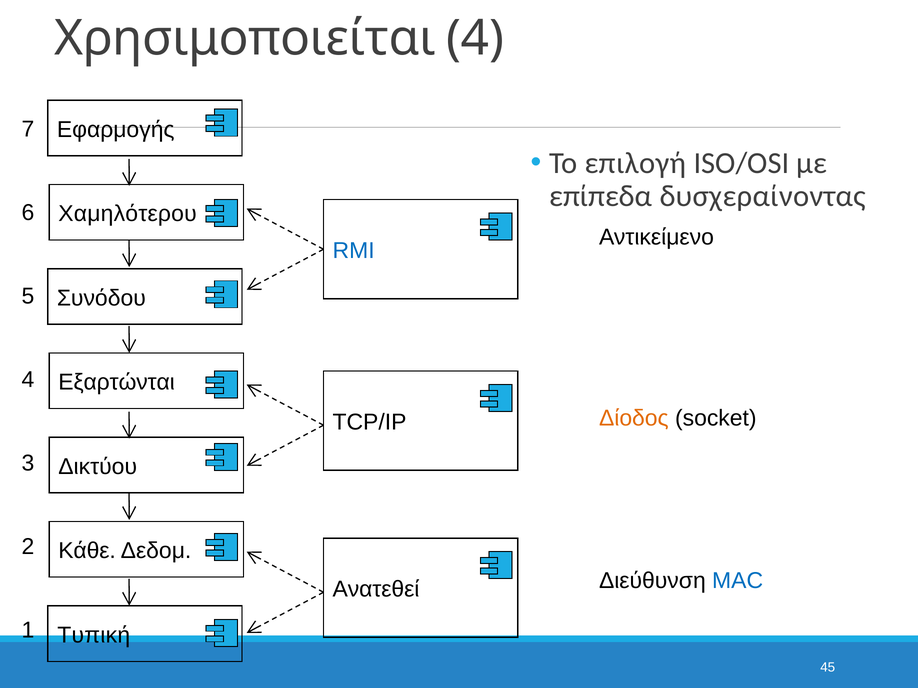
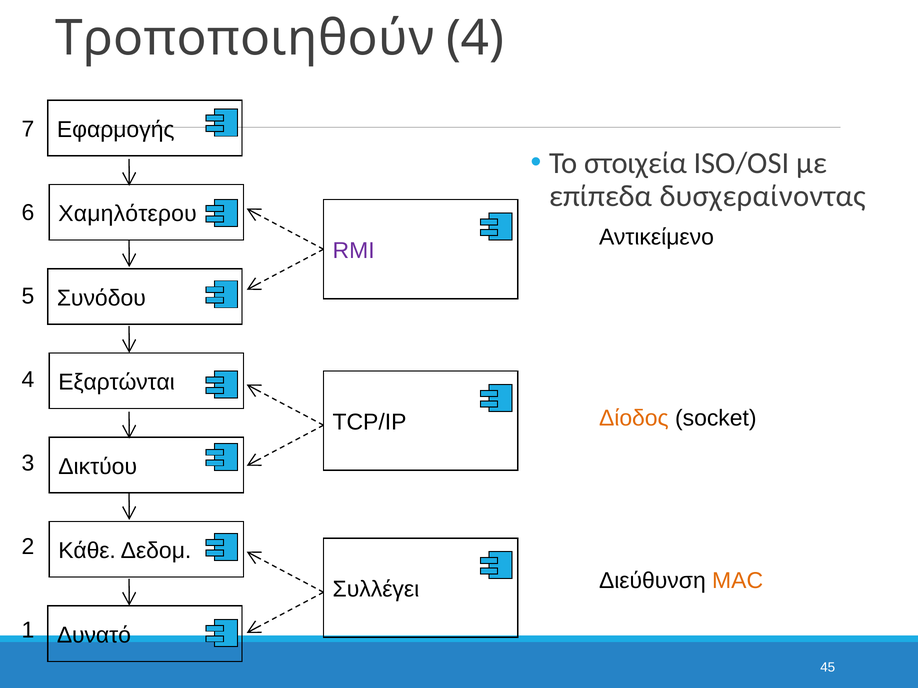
Χρησιμοποιείται: Χρησιμοποιείται -> Τροποποιηθούν (245, 39)
επιλογή: επιλογή -> στοιχεία (636, 163)
RMI colour: blue -> purple (354, 251)
MAC colour: blue -> orange (738, 581)
Ανατεθεί: Ανατεθεί -> Συλλέγει (376, 590)
Τυπική: Τυπική -> Δυνατό (94, 636)
